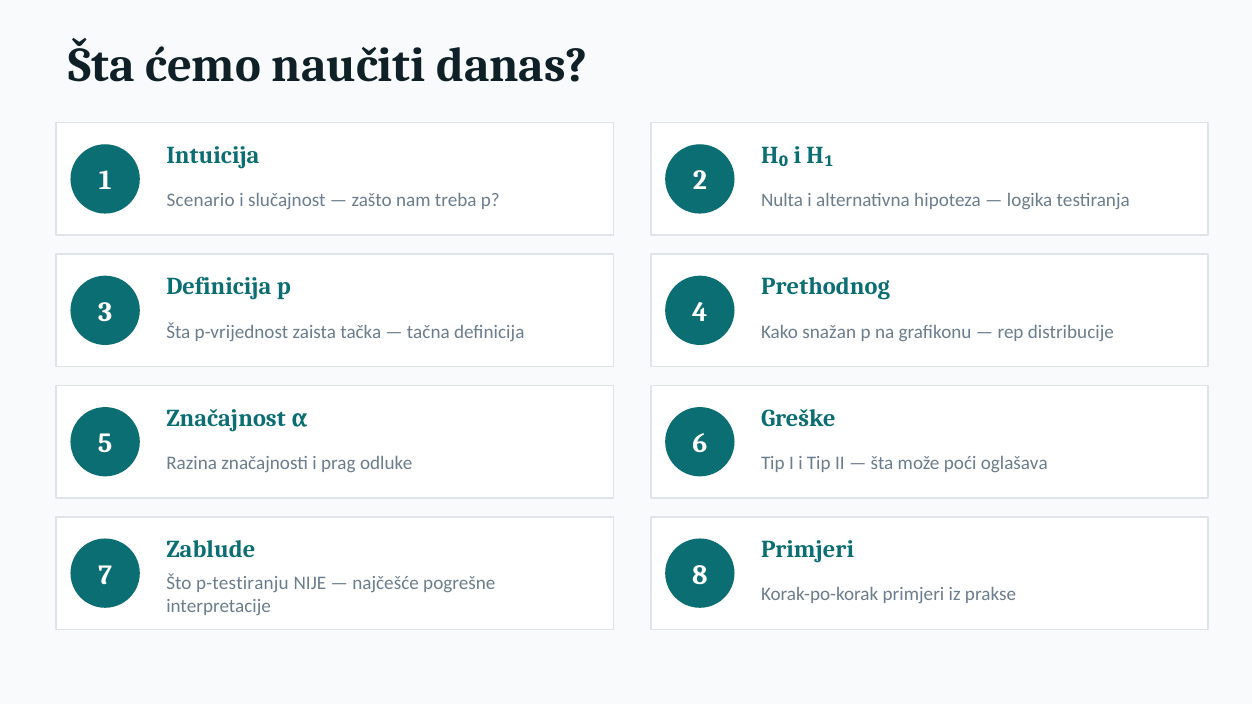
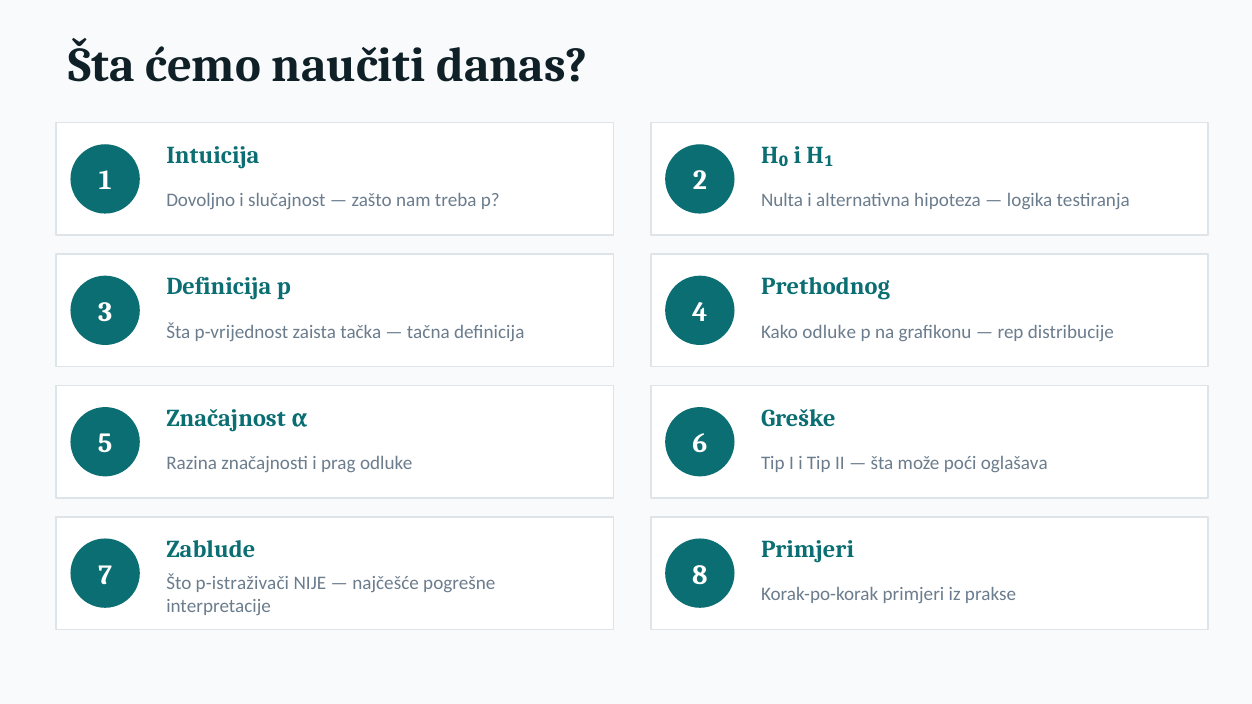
Scenario: Scenario -> Dovoljno (201, 200)
Kako snažan: snažan -> odluke (829, 332)
p-testiranju: p-testiranju -> p-istraživači (242, 583)
